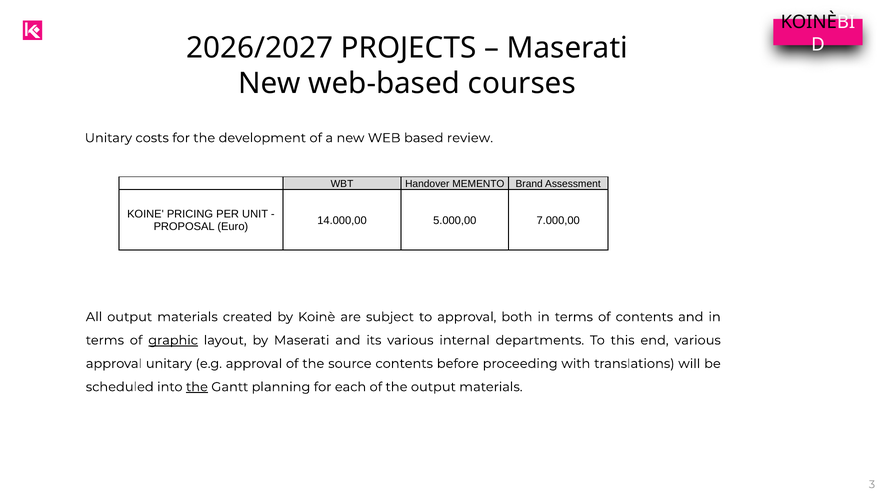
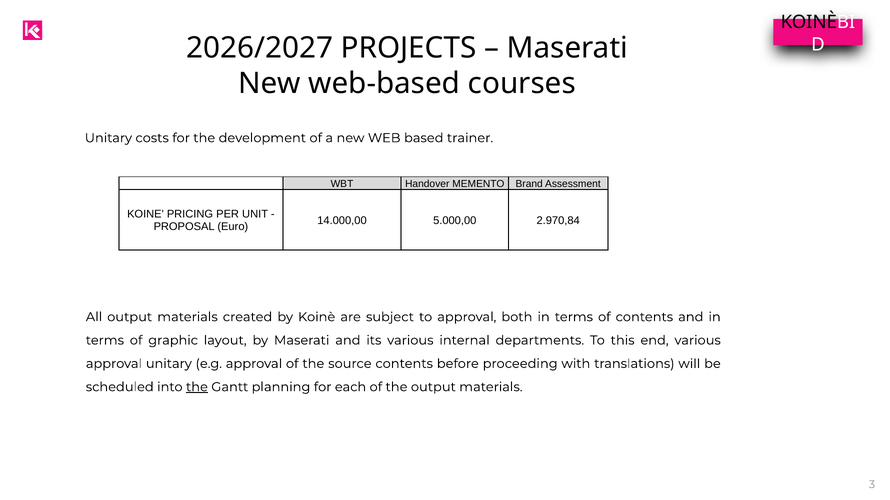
review: review -> trainer (470, 138)
7.000,00: 7.000,00 -> 2.970,84 (558, 221)
graphic underline: present -> none (173, 341)
